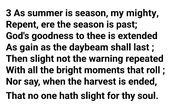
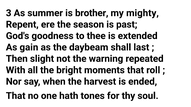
is season: season -> brother (92, 13)
hath slight: slight -> tones (93, 96)
